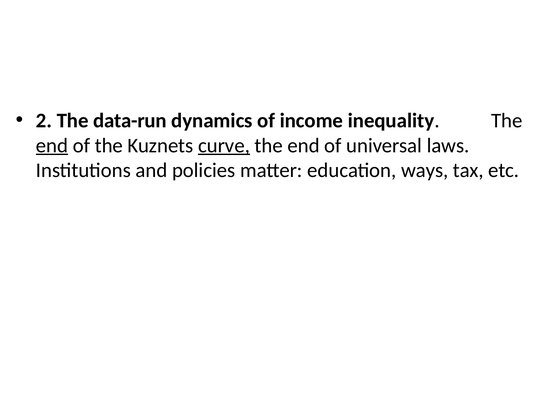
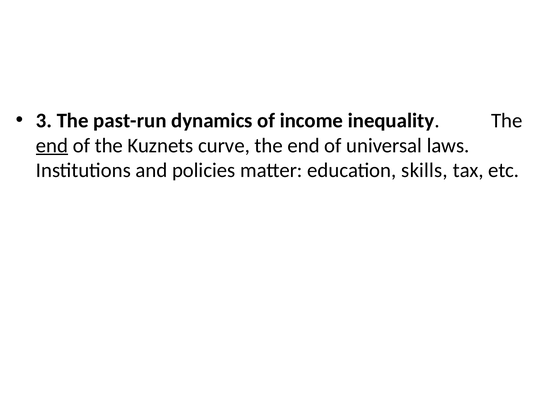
2: 2 -> 3 (44, 120)
data-run: data-run -> past-run (130, 120)
curve underline: present -> none (224, 145)
ways: ways -> skills (425, 170)
